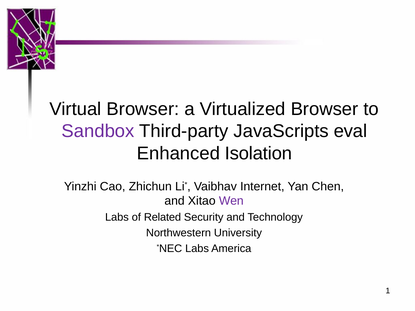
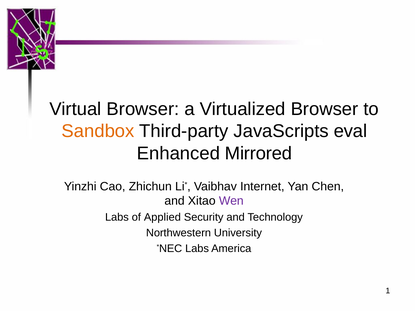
Sandbox colour: purple -> orange (98, 131)
Isolation: Isolation -> Mirrored (259, 153)
Related: Related -> Applied (162, 217)
